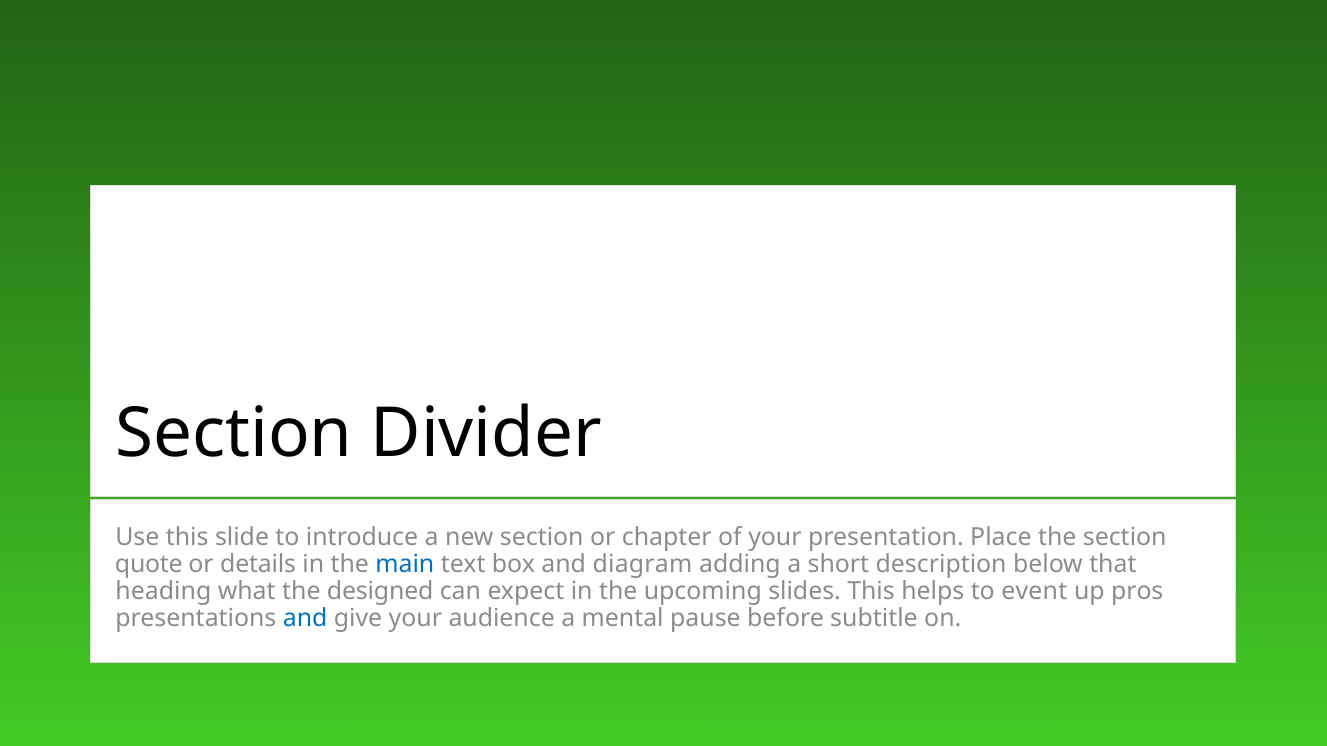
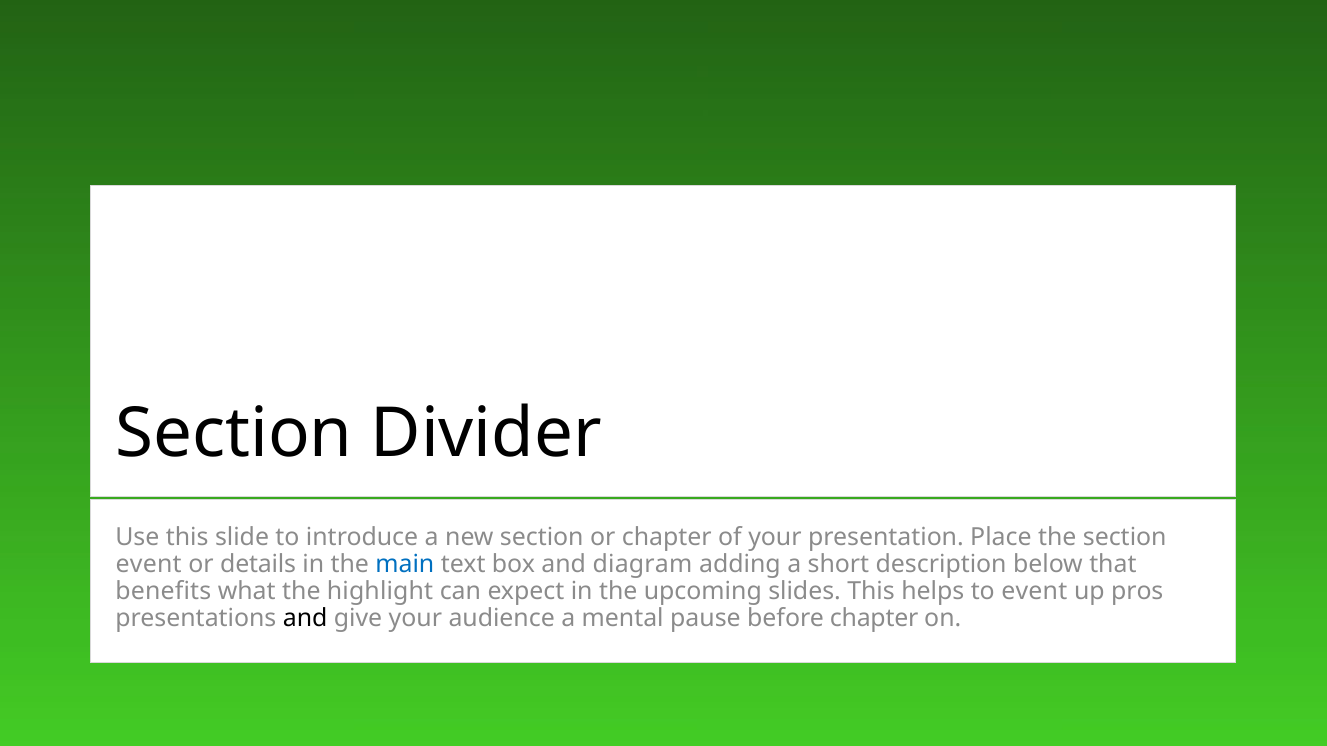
quote: quote -> event (149, 565)
heading: heading -> benefits (163, 591)
designed: designed -> highlight (380, 591)
and colour: blue -> black (305, 618)
before subtitle: subtitle -> chapter (874, 618)
